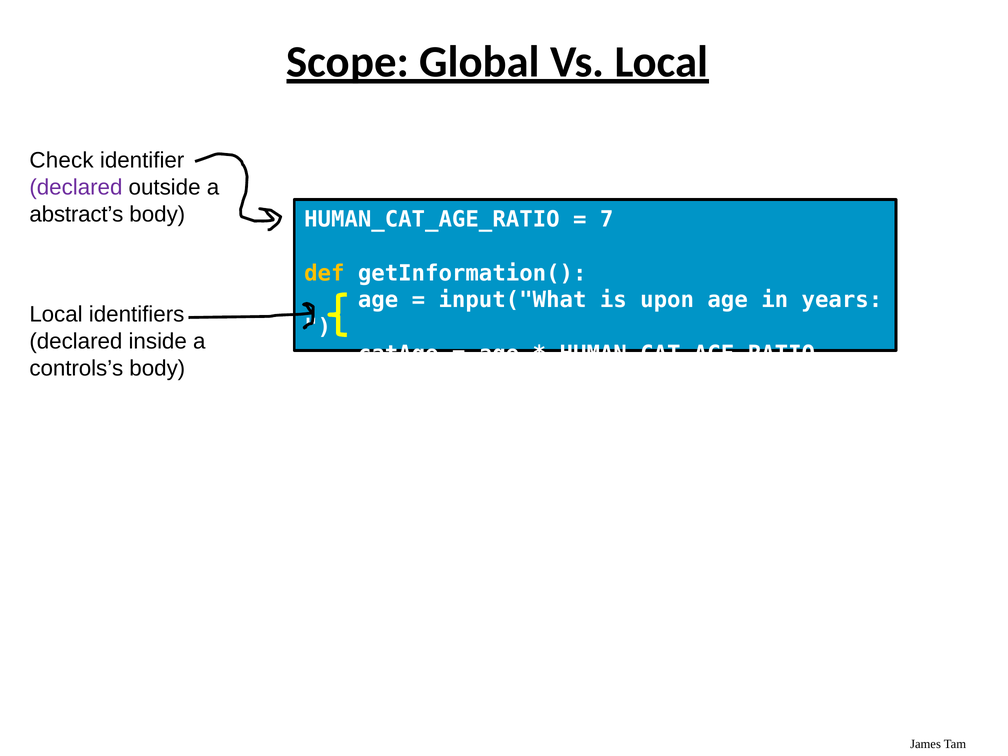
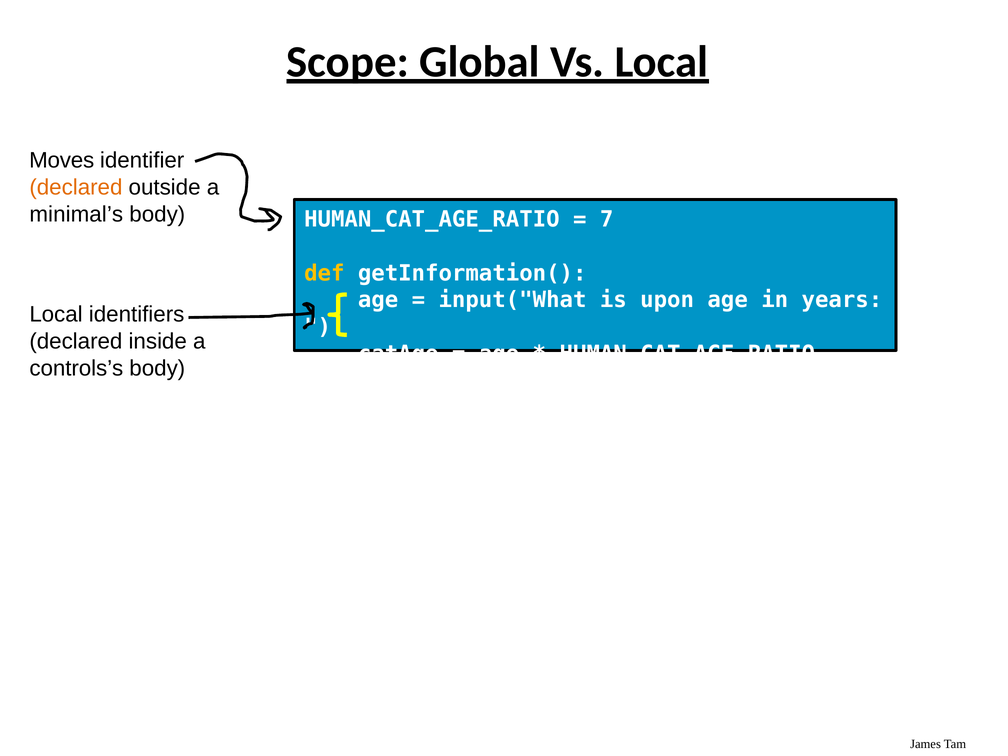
Check: Check -> Moves (62, 161)
declared colour: purple -> orange (76, 187)
abstract’s: abstract’s -> minimal’s (76, 214)
